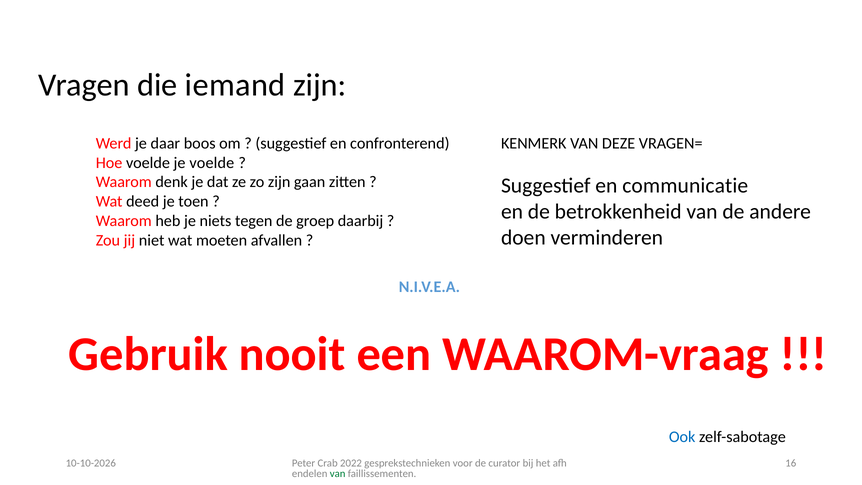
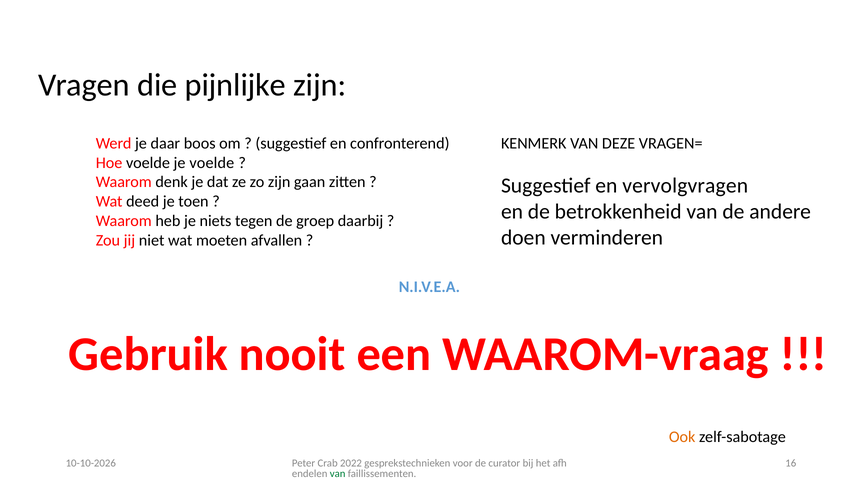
iemand: iemand -> pijnlijke (235, 85)
communicatie: communicatie -> vervolgvragen (685, 186)
Ook colour: blue -> orange (682, 437)
